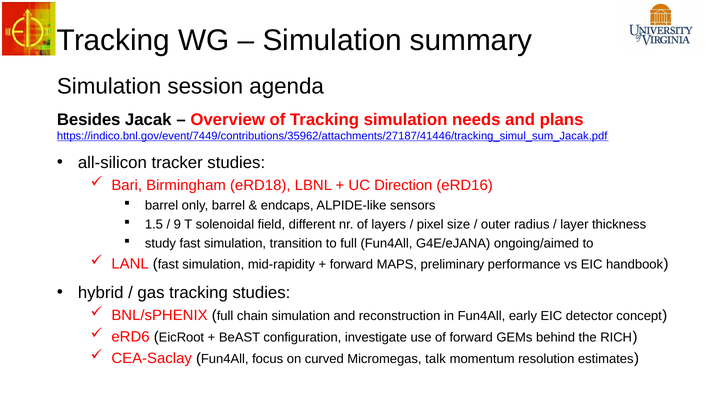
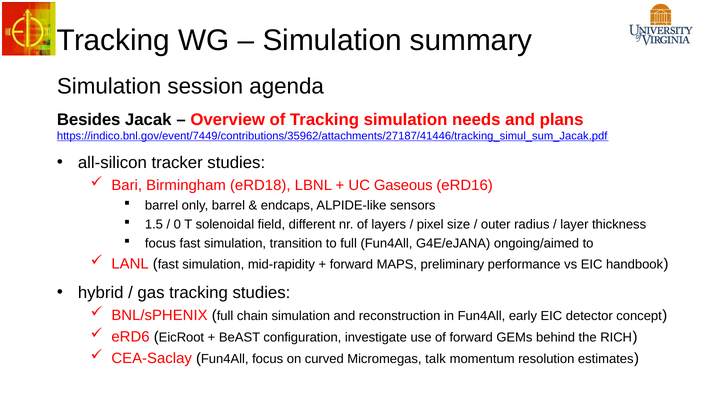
Direction: Direction -> Gaseous (403, 185)
9: 9 -> 0 (177, 224)
study: study -> focus (160, 243)
